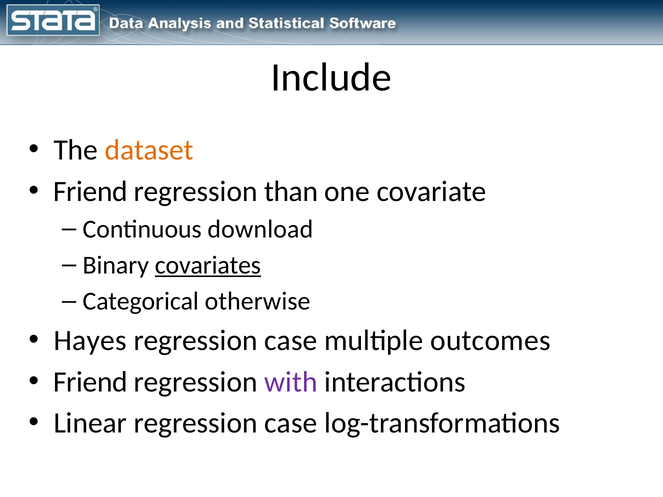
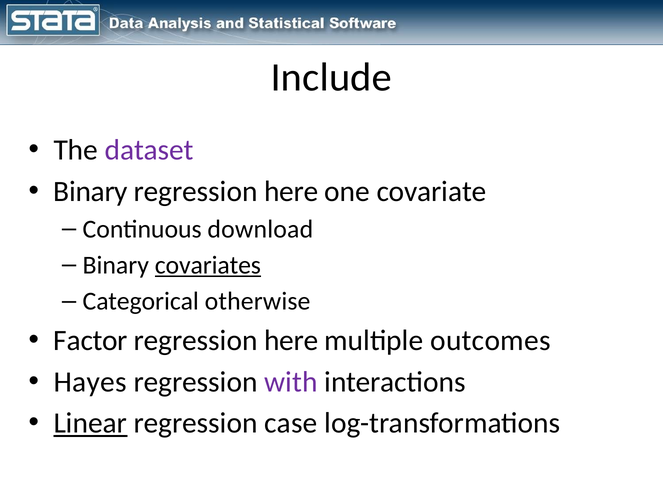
dataset colour: orange -> purple (149, 150)
Friend: Friend -> Binary (91, 191)
than: than -> here (291, 191)
Hayes: Hayes -> Factor (91, 341)
case: case -> here (291, 341)
Friend: Friend -> Hayes (90, 382)
Linear underline: none -> present (90, 423)
